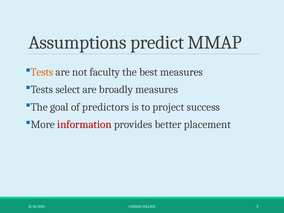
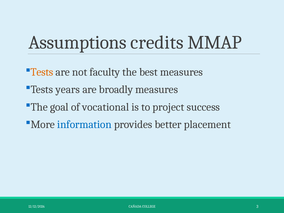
predict: predict -> credits (157, 42)
select: select -> years (68, 90)
predictors: predictors -> vocational (106, 107)
information colour: red -> blue (84, 124)
